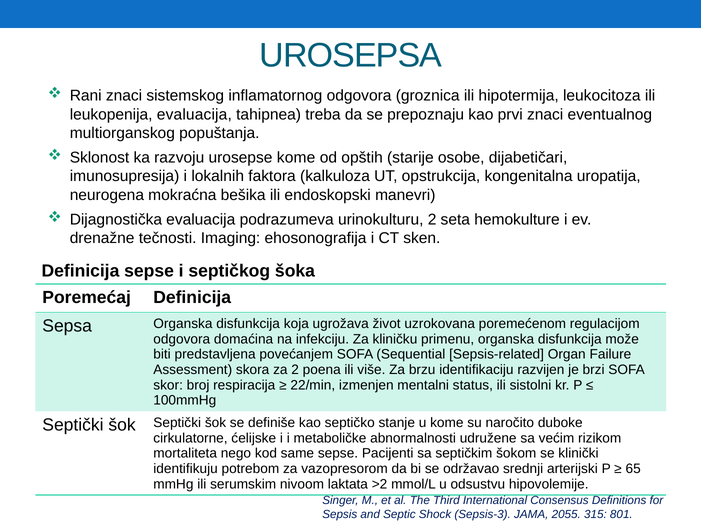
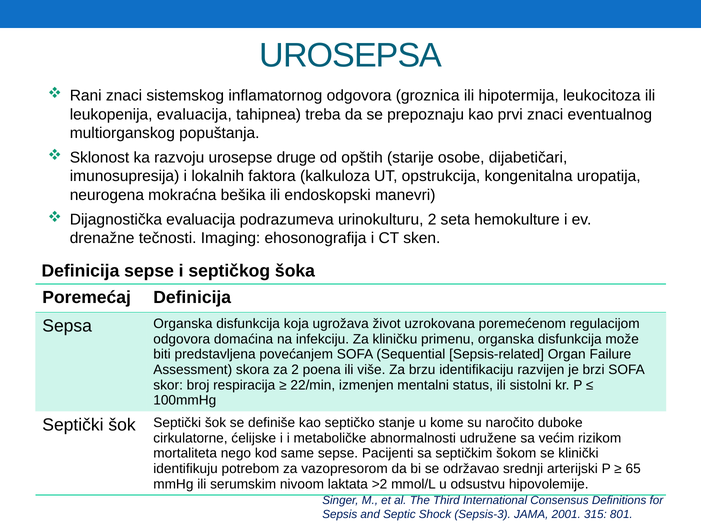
urosepse kome: kome -> druge (296, 158)
2055: 2055 -> 2001 (566, 514)
